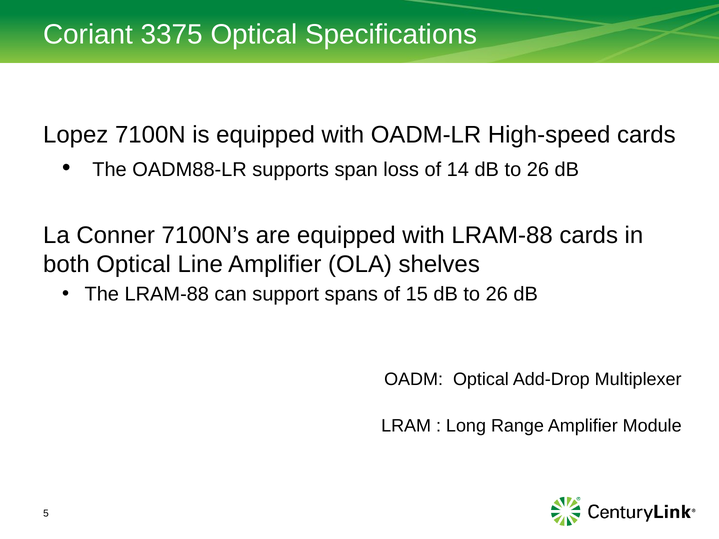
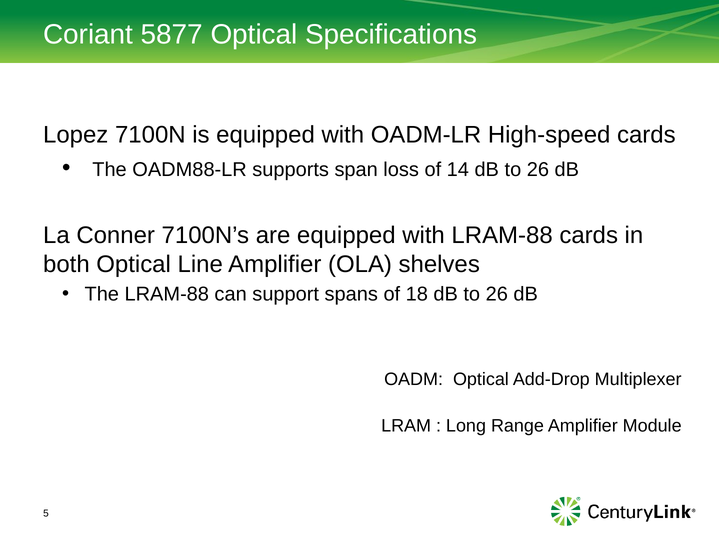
3375: 3375 -> 5877 (172, 34)
15: 15 -> 18 (417, 295)
